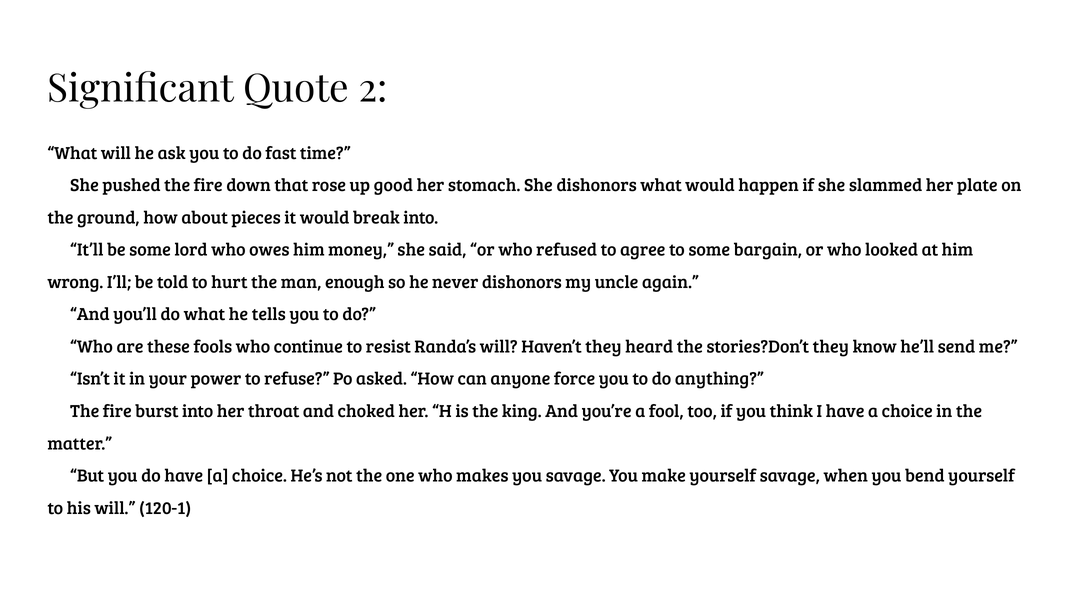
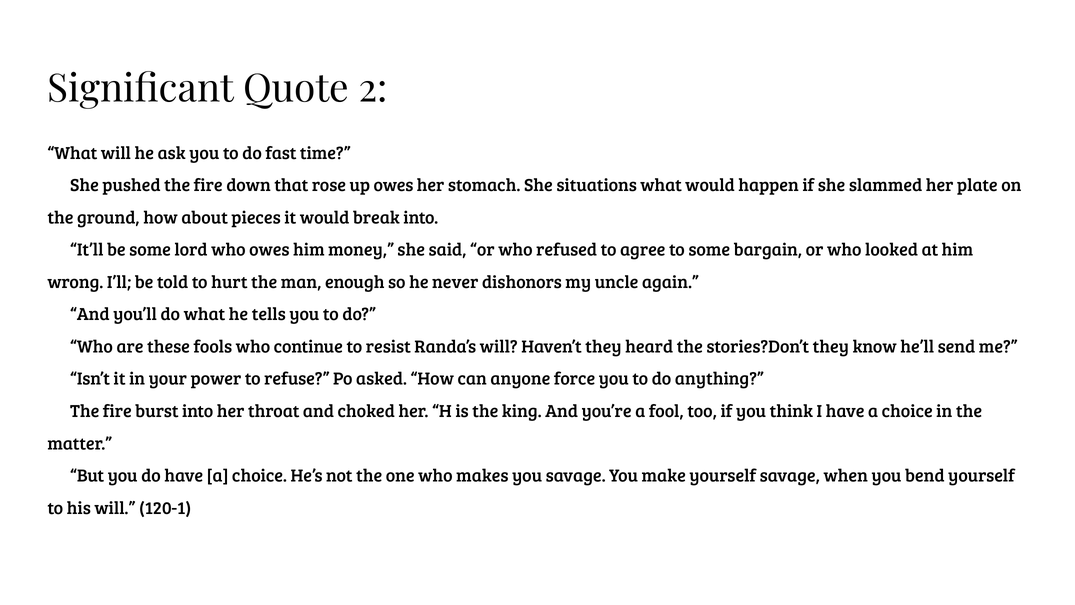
up good: good -> owes (393, 185)
She dishonors: dishonors -> situations (597, 185)
